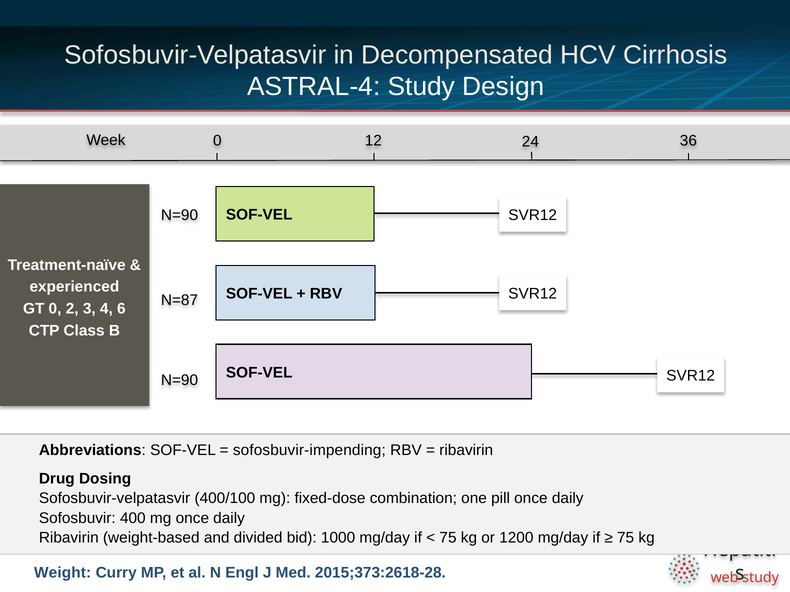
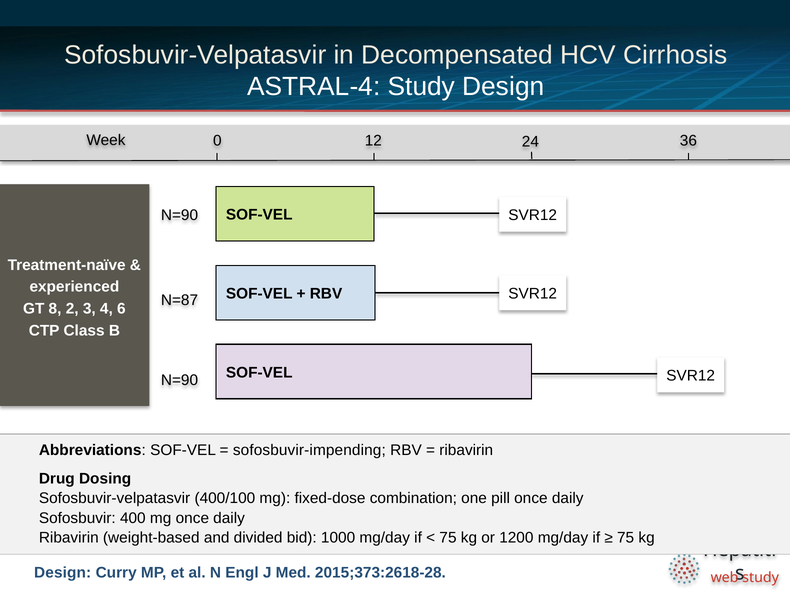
GT 0: 0 -> 8 (55, 309)
Weight: Weight -> Design (63, 573)
